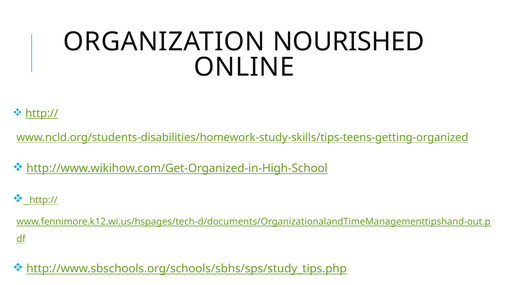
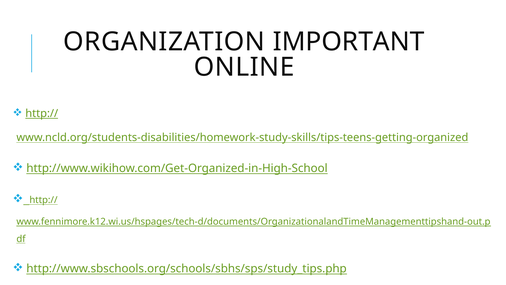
NOURISHED: NOURISHED -> IMPORTANT (349, 42)
